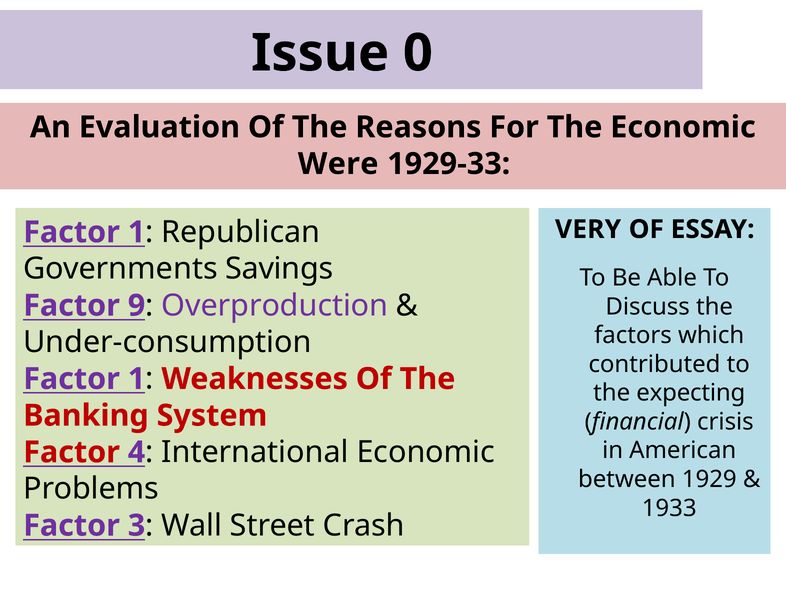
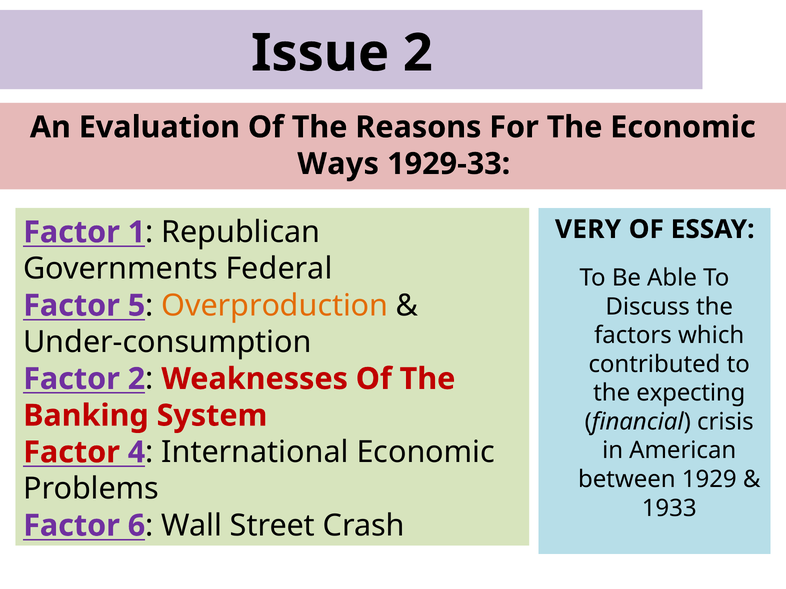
Issue 0: 0 -> 2 (418, 53)
Were: Were -> Ways (338, 164)
Savings: Savings -> Federal (279, 269)
9: 9 -> 5 (137, 306)
Overproduction colour: purple -> orange (275, 306)
1: 1 -> 2 (137, 379)
3: 3 -> 6 (137, 526)
